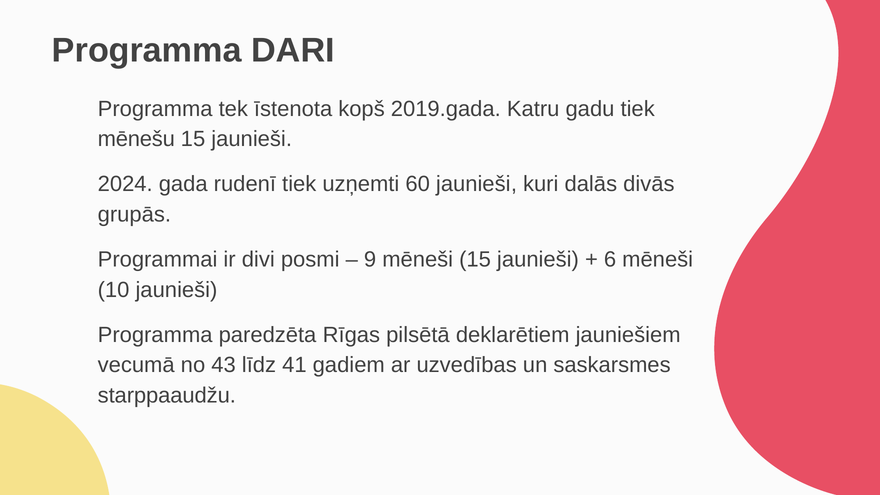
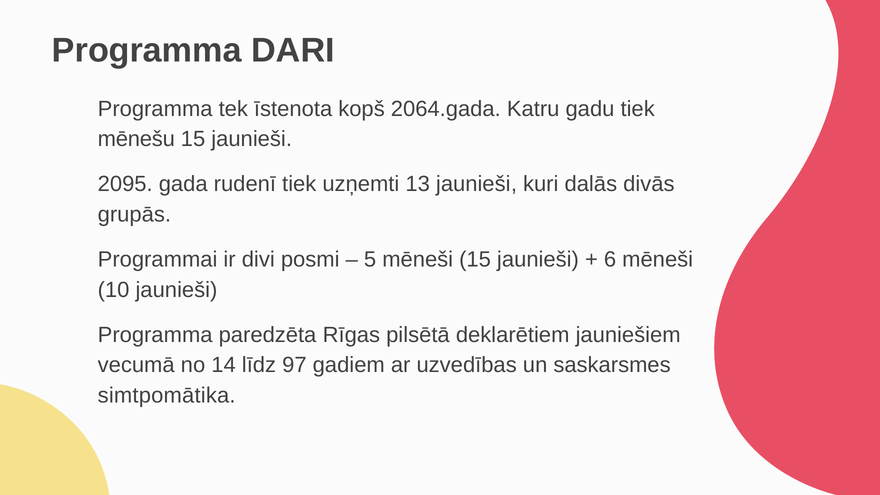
2019.gada: 2019.gada -> 2064.gada (446, 109)
2024: 2024 -> 2095 (125, 184)
60: 60 -> 13 (418, 184)
9: 9 -> 5 (370, 260)
43: 43 -> 14 (224, 365)
41: 41 -> 97 (294, 365)
starppaaudžu: starppaaudžu -> simtpomātika (167, 396)
